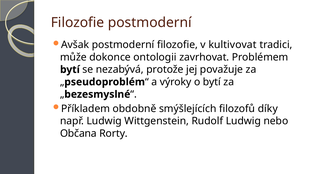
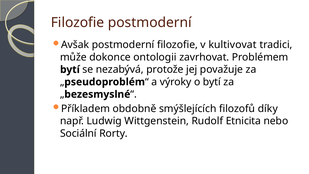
Rudolf Ludwig: Ludwig -> Etnicita (243, 121)
Občana: Občana -> Sociální (78, 133)
